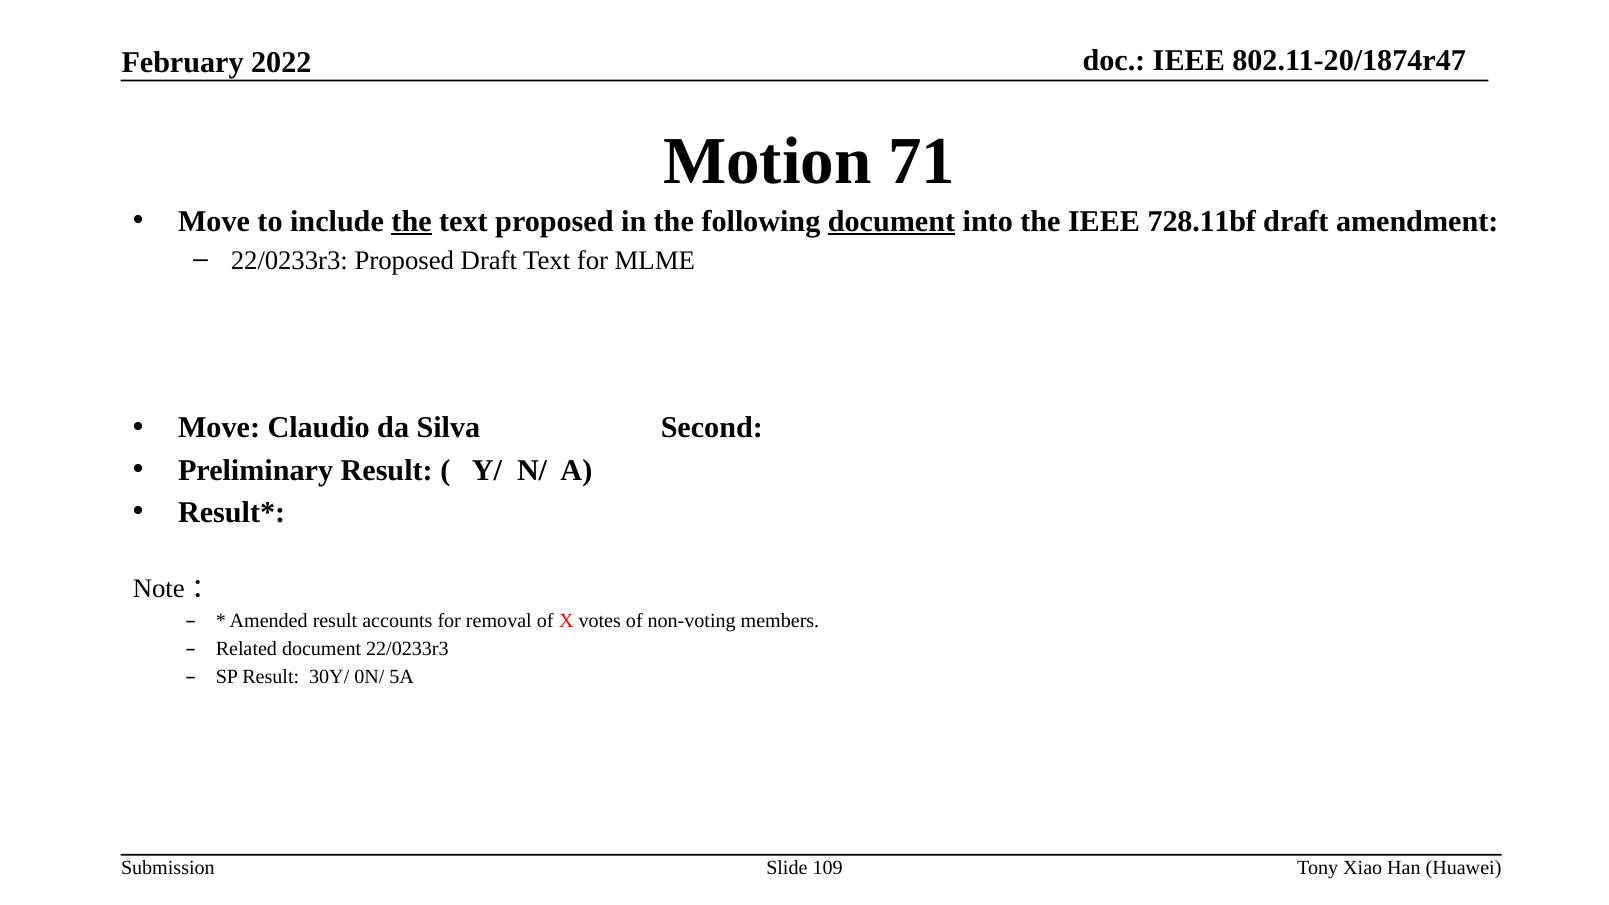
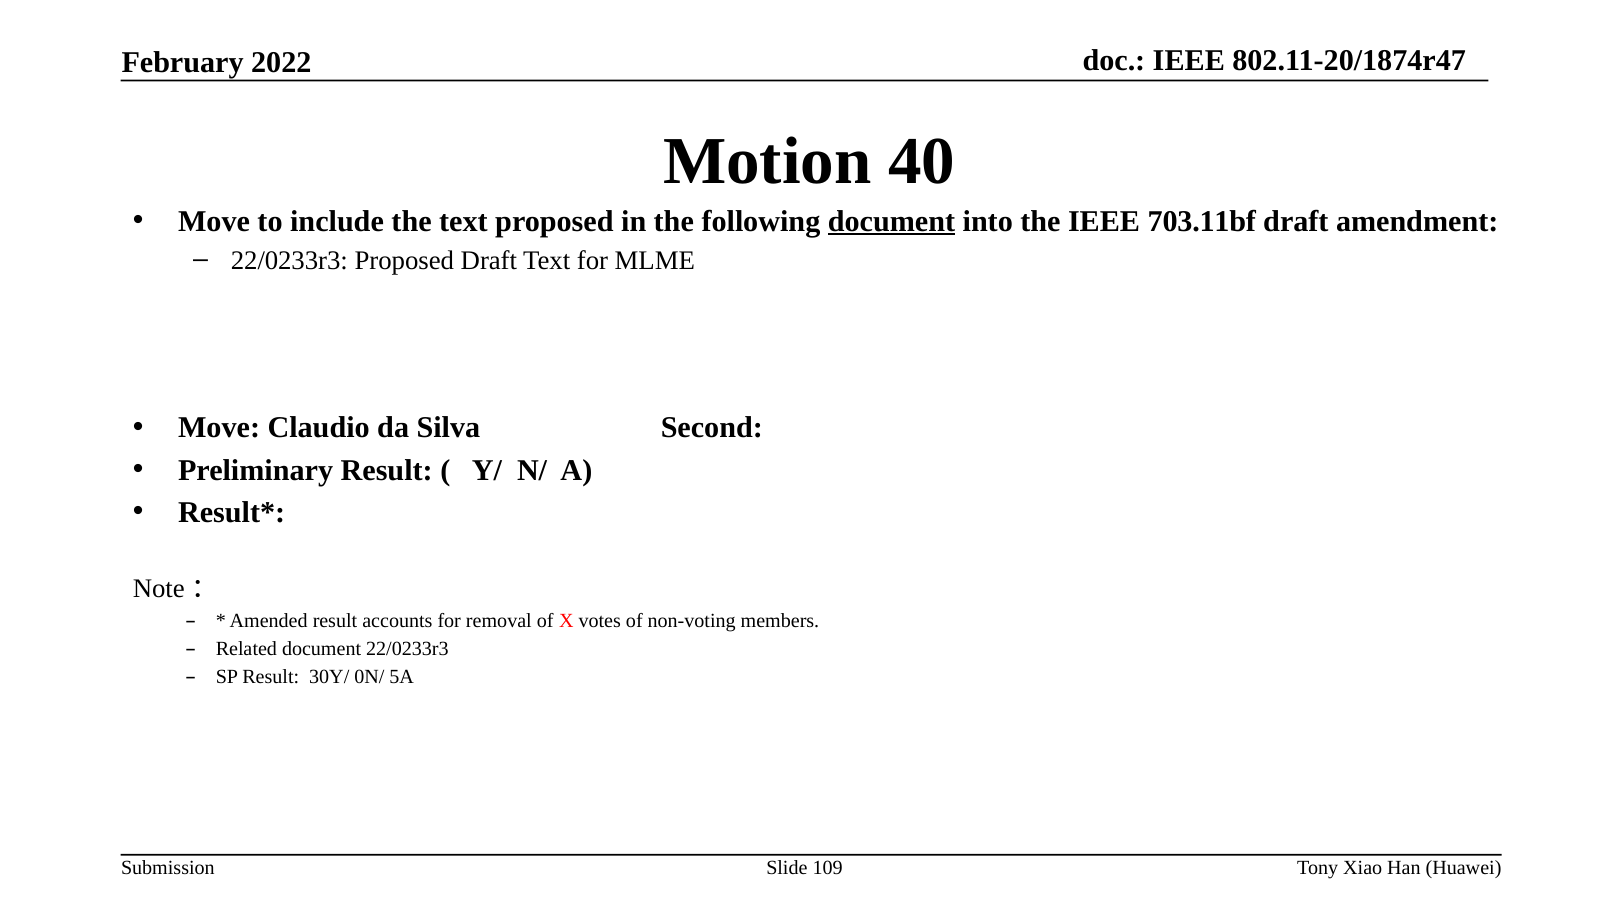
71: 71 -> 40 (922, 162)
the underline: present -> none (412, 221)
728.11bf: 728.11bf -> 703.11bf (1202, 221)
